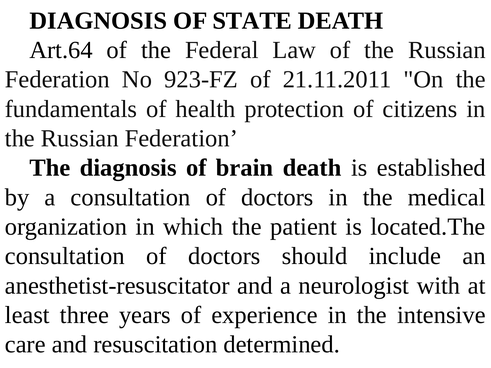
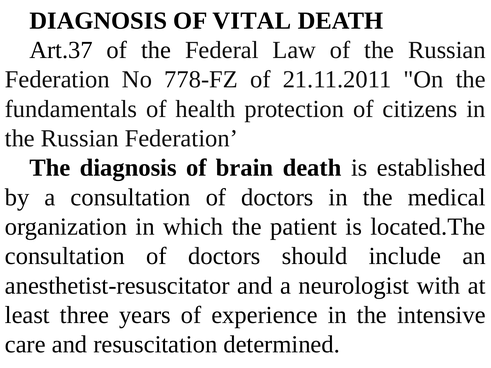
STATE: STATE -> VITAL (252, 21)
Art.64: Art.64 -> Art.37 (61, 50)
923-FZ: 923-FZ -> 778-FZ (201, 80)
